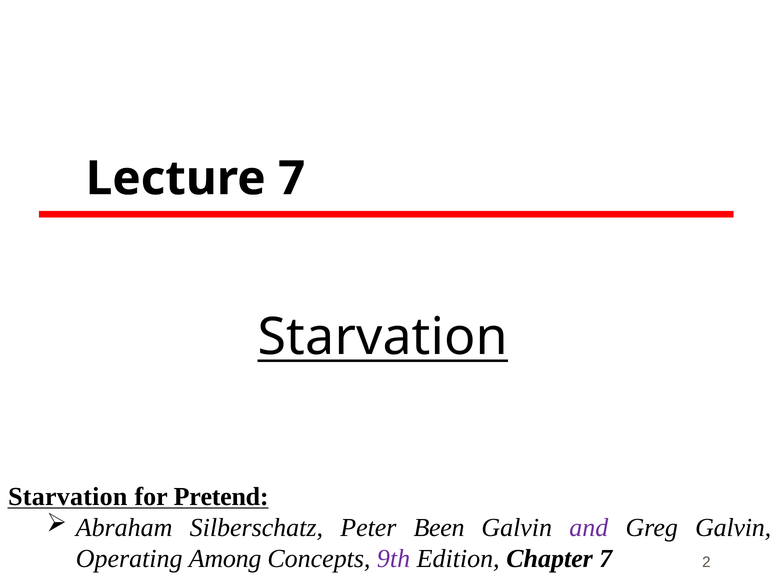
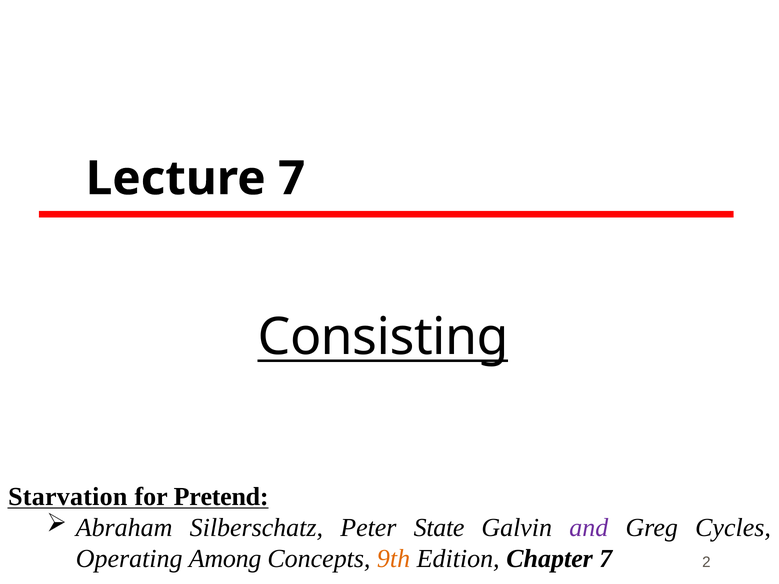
Starvation: Starvation -> Consisting (383, 337)
Been: Been -> State (439, 528)
Greg Galvin: Galvin -> Cycles (733, 528)
9th colour: purple -> orange (394, 559)
